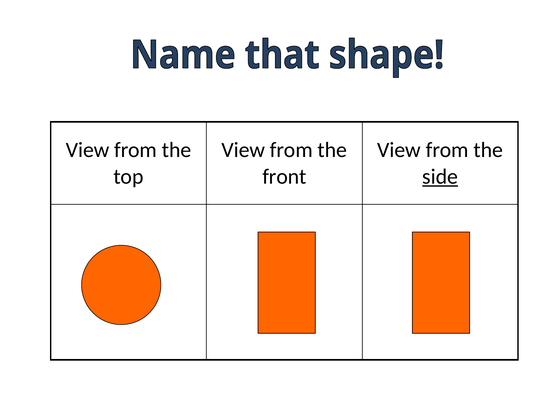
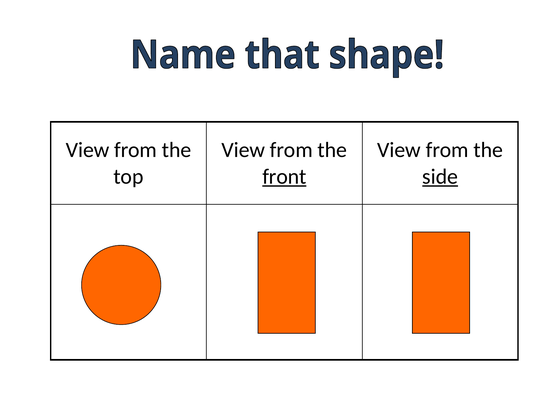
front underline: none -> present (284, 177)
